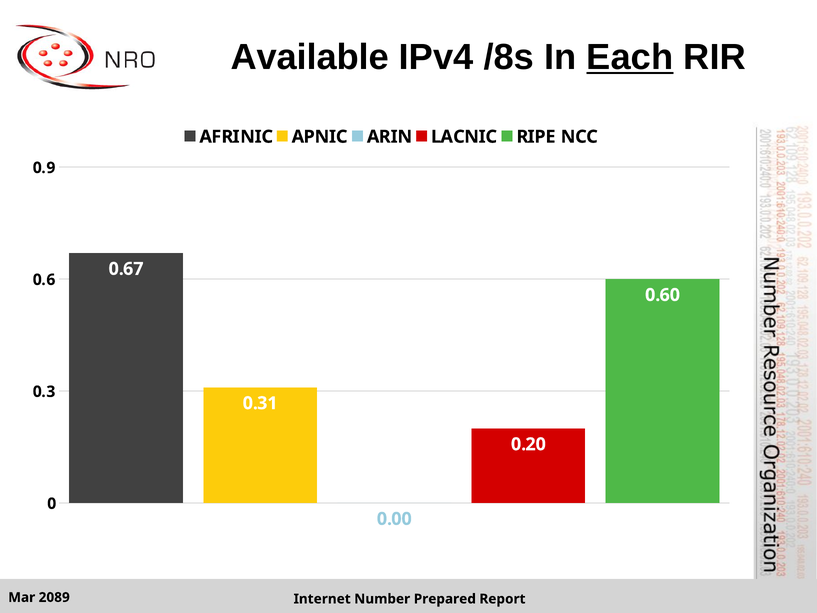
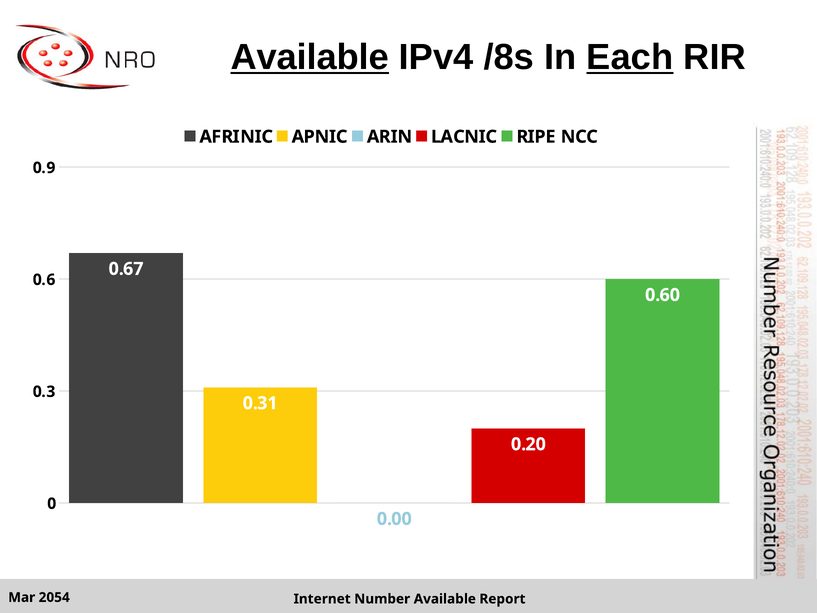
Available underline: none -> present (310, 57)
2089: 2089 -> 2054 (54, 597)
Number Prepared: Prepared -> Available (445, 599)
